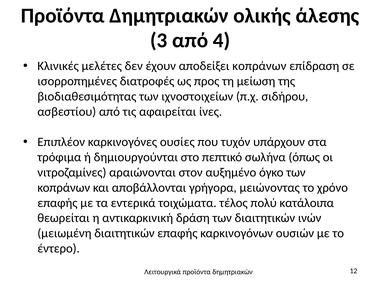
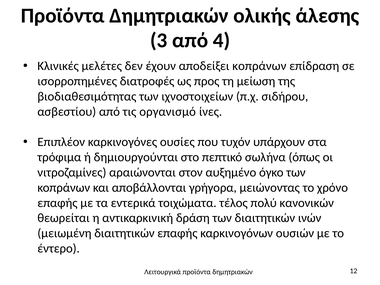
αφαιρείται: αφαιρείται -> οργανισμό (168, 112)
κατάλοιπα: κατάλοιπα -> κανονικών (307, 203)
